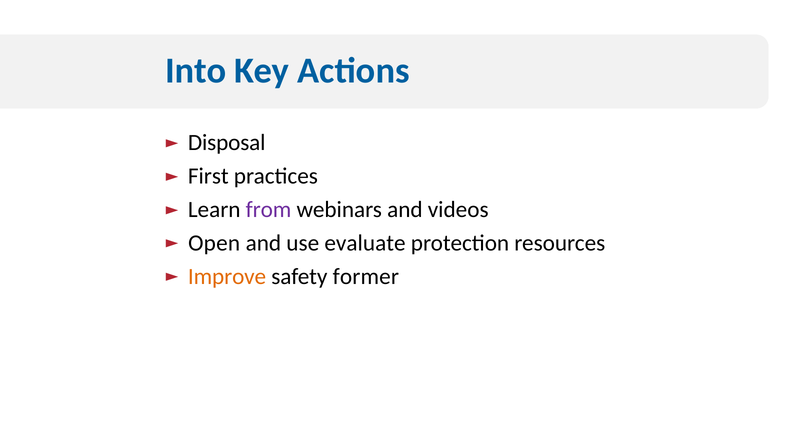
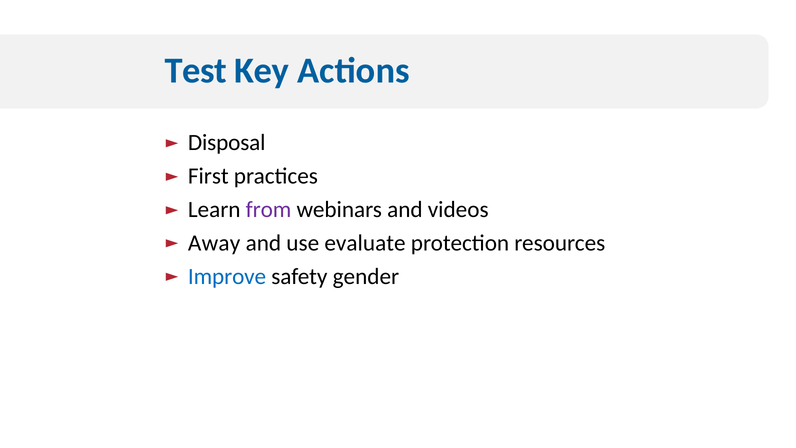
Into: Into -> Test (196, 71)
Open: Open -> Away (214, 243)
Improve colour: orange -> blue (227, 276)
former: former -> gender (366, 276)
